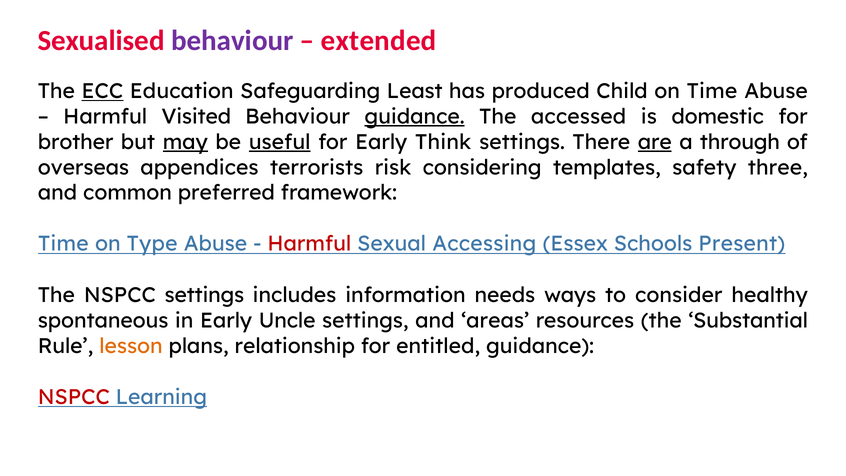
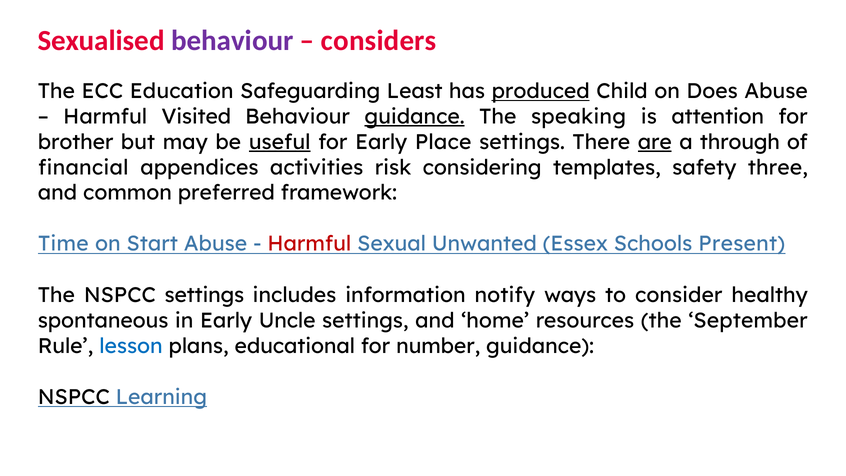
extended: extended -> considers (379, 41)
ECC underline: present -> none (102, 91)
produced underline: none -> present (541, 91)
on Time: Time -> Does (712, 91)
accessed: accessed -> speaking (579, 117)
domestic: domestic -> attention (718, 117)
may underline: present -> none (185, 142)
Think: Think -> Place (443, 142)
overseas: overseas -> financial (83, 167)
terrorists: terrorists -> activities (317, 167)
Type: Type -> Start (152, 244)
Accessing: Accessing -> Unwanted (484, 244)
needs: needs -> notify (505, 295)
areas: areas -> home (495, 321)
Substantial: Substantial -> September (748, 321)
lesson colour: orange -> blue (131, 346)
relationship: relationship -> educational (295, 346)
entitled: entitled -> number (438, 346)
NSPCC colour: red -> black (74, 397)
